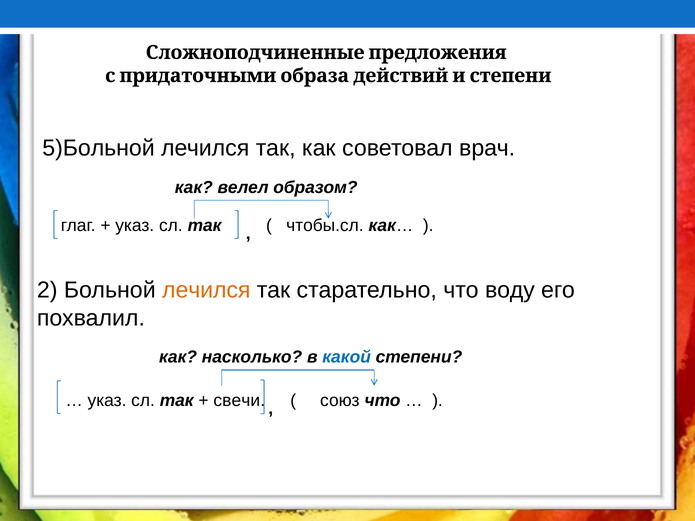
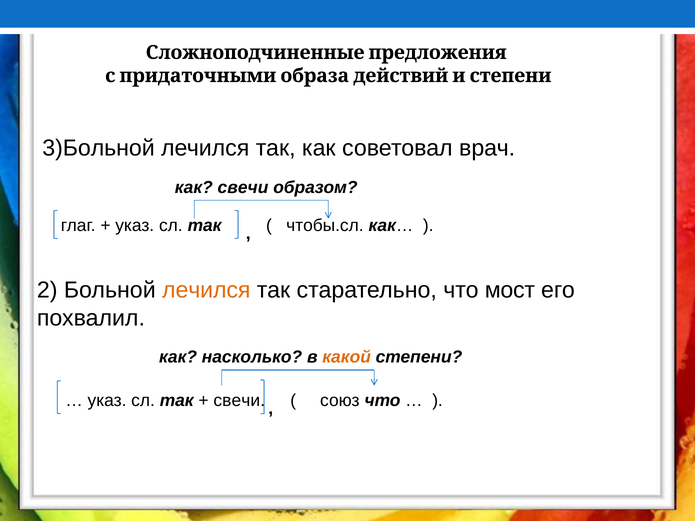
5)Больной: 5)Больной -> 3)Больной (99, 148)
как велел: велел -> свечи (243, 188)
воду: воду -> мост (510, 290)
какой colour: blue -> orange (347, 357)
